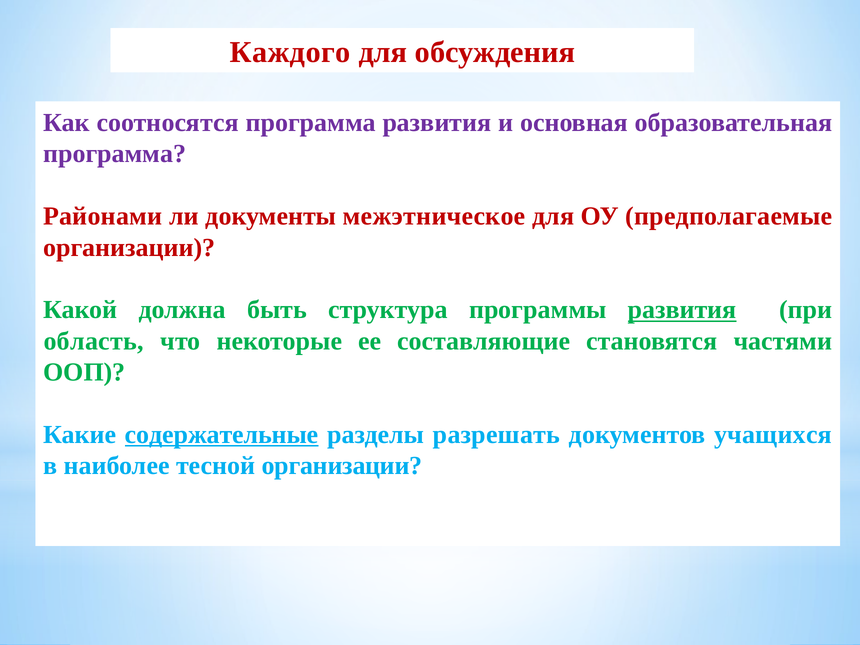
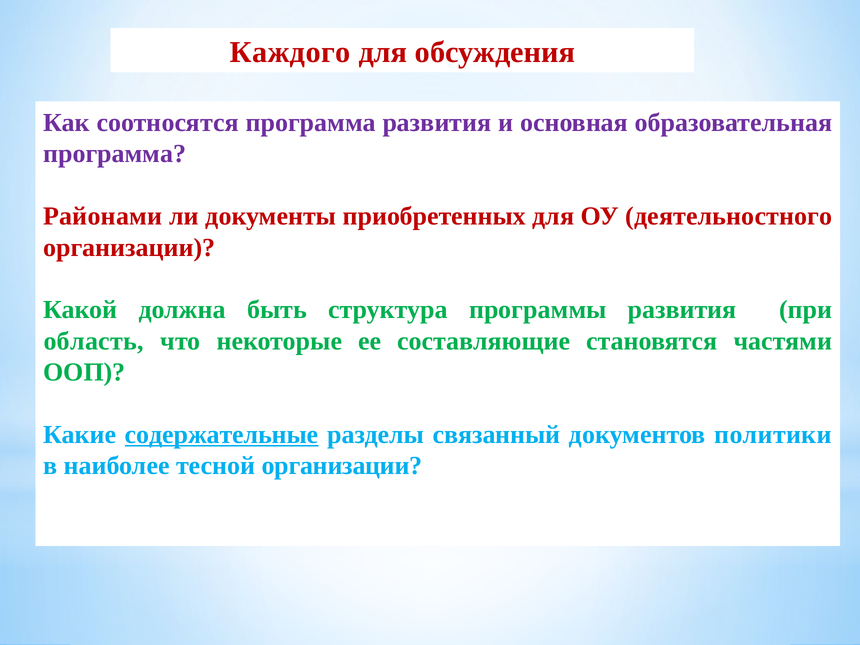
межэтническое: межэтническое -> приобретенных (434, 216)
предполагаемые: предполагаемые -> деятельностного (729, 216)
развития underline: present -> none (682, 310)
разрешать: разрешать -> связанный (497, 435)
учащихся: учащихся -> политики (773, 435)
